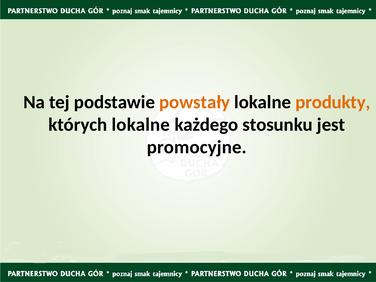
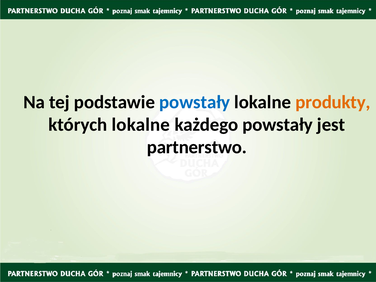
powstały colour: orange -> blue (195, 102)
każdego stosunku: stosunku -> powstały (278, 125)
promocyjne: promocyjne -> partnerstwo (197, 147)
